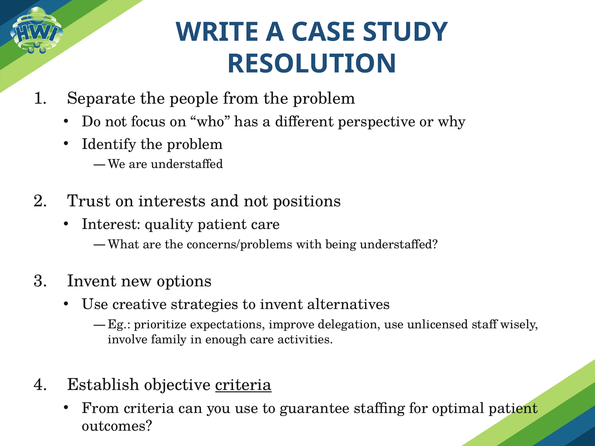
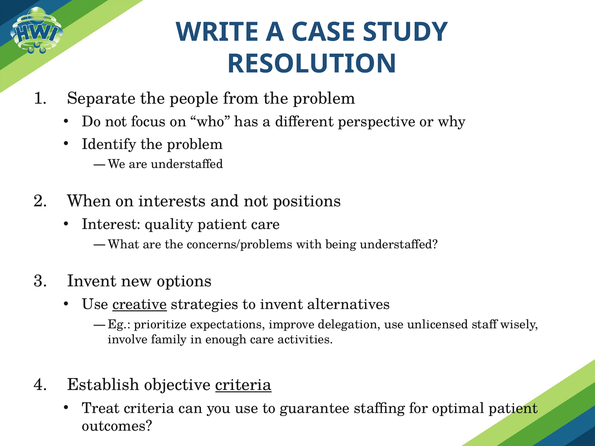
Trust: Trust -> When (89, 201)
creative underline: none -> present (140, 305)
From: From -> Treat (101, 408)
